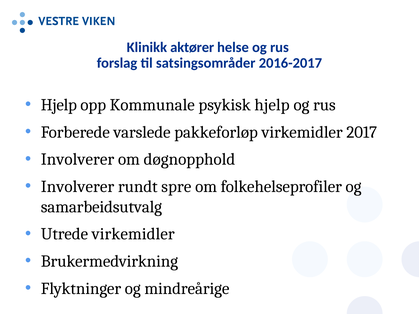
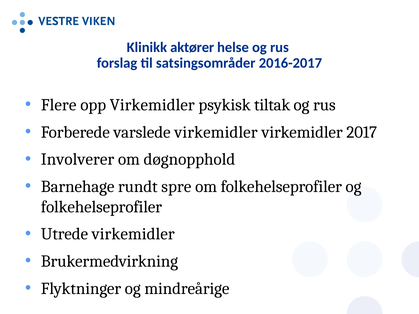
Hjelp: Hjelp -> Flere (59, 105)
opp Kommunale: Kommunale -> Virkemidler (152, 105)
psykisk hjelp: hjelp -> tiltak (272, 105)
varslede pakkeforløp: pakkeforløp -> virkemidler (216, 132)
Involverer: Involverer -> Barnehage (78, 187)
samarbeidsutvalg: samarbeidsutvalg -> folkehelseprofiler (101, 207)
